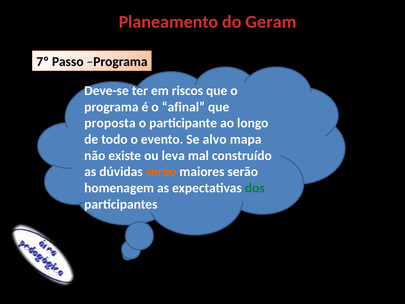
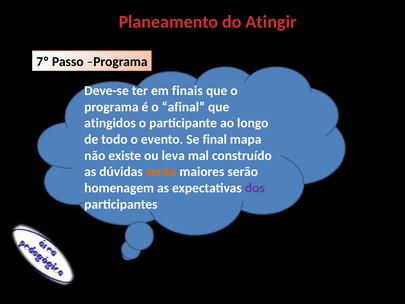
Geram: Geram -> Atingir (271, 22)
riscos: riscos -> finais (187, 91)
proposta: proposta -> atingidos (110, 123)
alvo: alvo -> final (215, 139)
dos colour: green -> purple (255, 188)
